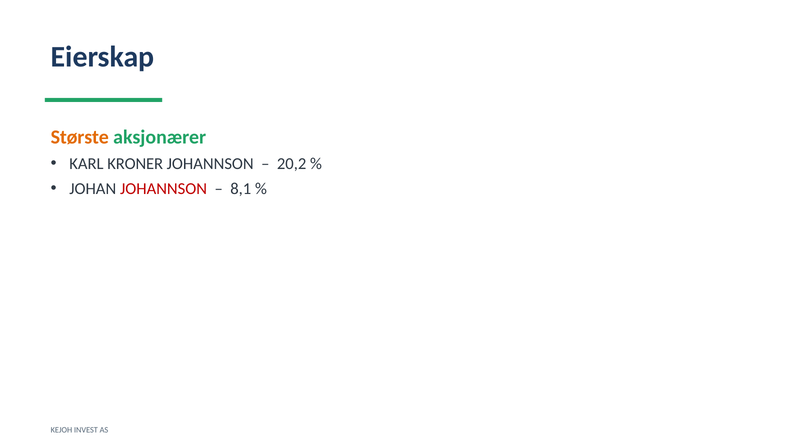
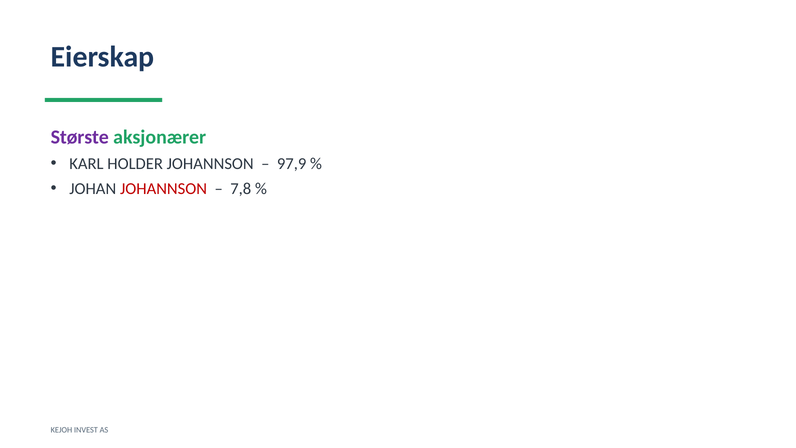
Største colour: orange -> purple (80, 137)
KRONER: KRONER -> HOLDER (135, 164)
20,2: 20,2 -> 97,9 (292, 164)
8,1: 8,1 -> 7,8 (241, 189)
